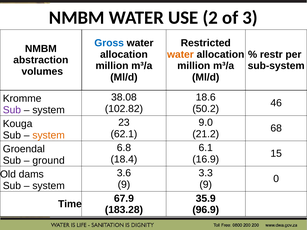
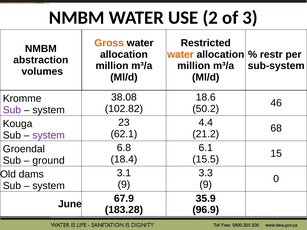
Gross colour: blue -> orange (109, 43)
9.0: 9.0 -> 4.4 (206, 123)
system colour: orange -> purple (49, 135)
16.9: 16.9 -> 15.5 (206, 159)
3.6: 3.6 -> 3.1 (124, 173)
Time: Time -> June (70, 204)
